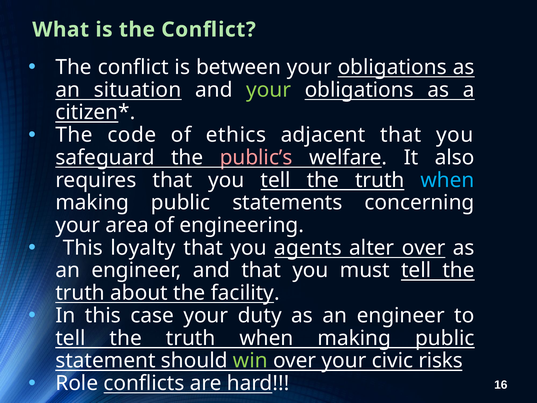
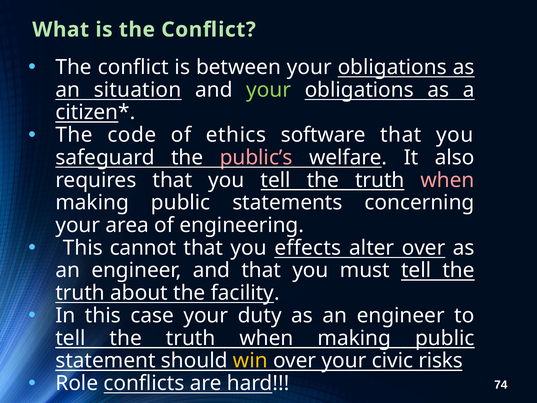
adjacent: adjacent -> software (323, 135)
when colour: light blue -> pink (448, 180)
loyalty: loyalty -> cannot (143, 248)
agents: agents -> effects (308, 248)
win colour: light green -> yellow (250, 360)
16: 16 -> 74 (501, 385)
